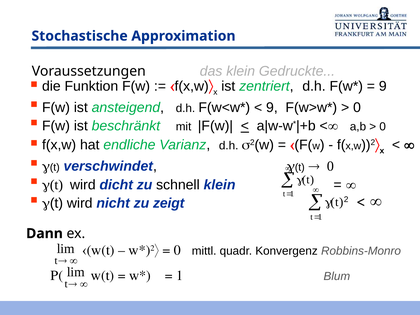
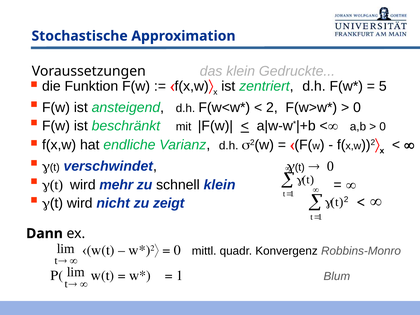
9: 9 -> 5 (383, 86)
9: 9 -> 2 (272, 108)
dicht: dicht -> mehr (116, 185)
